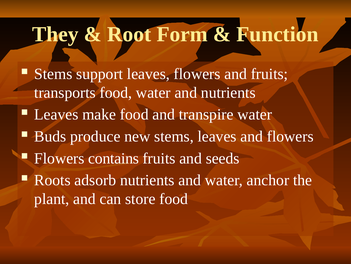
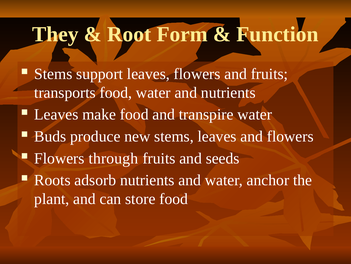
contains: contains -> through (113, 158)
